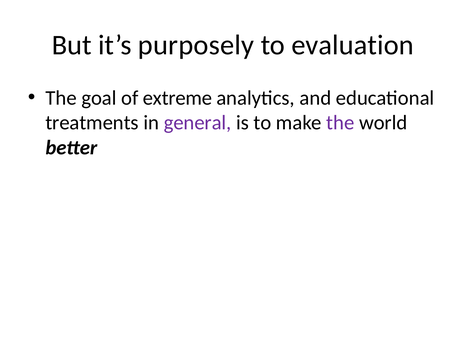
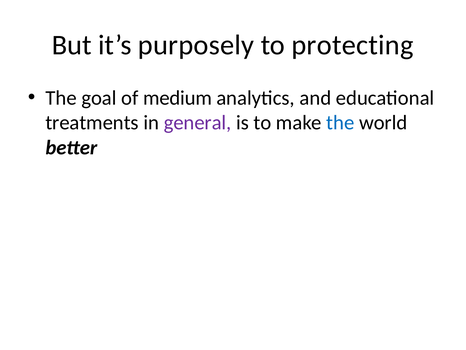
evaluation: evaluation -> protecting (352, 45)
extreme: extreme -> medium (178, 98)
the colour: purple -> blue (340, 123)
